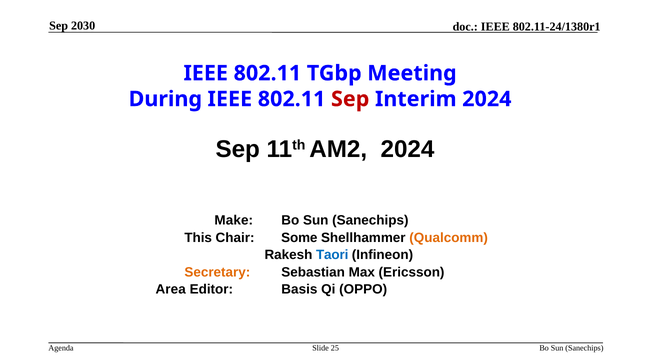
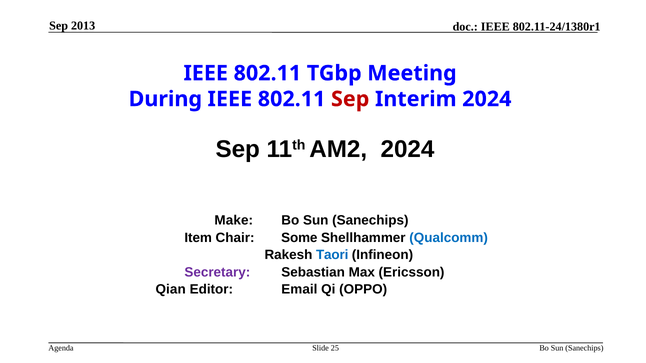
2030: 2030 -> 2013 (83, 26)
This: This -> Item (198, 238)
Qualcomm colour: orange -> blue (449, 238)
Secretary colour: orange -> purple (217, 272)
Area: Area -> Qian (171, 290)
Basis: Basis -> Email (299, 290)
